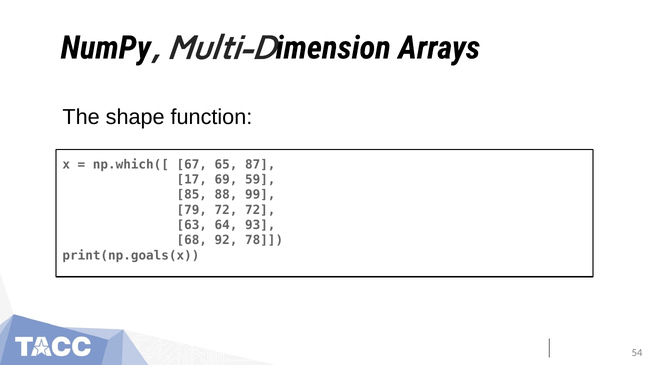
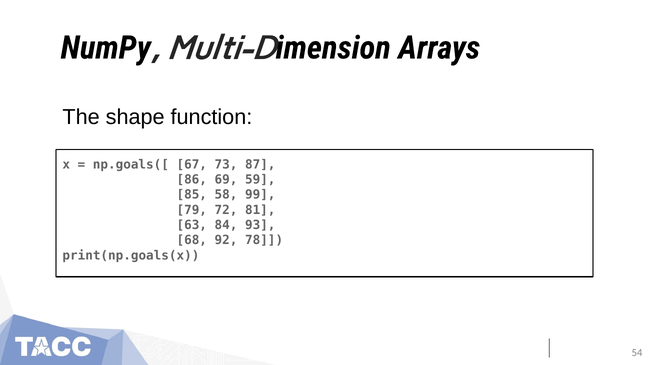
np.which([: np.which([ -> np.goals([ (131, 165)
65: 65 -> 73 (226, 165)
17: 17 -> 86 (192, 180)
88: 88 -> 58 (226, 195)
72 72: 72 -> 81 (260, 210)
64: 64 -> 84 (226, 225)
